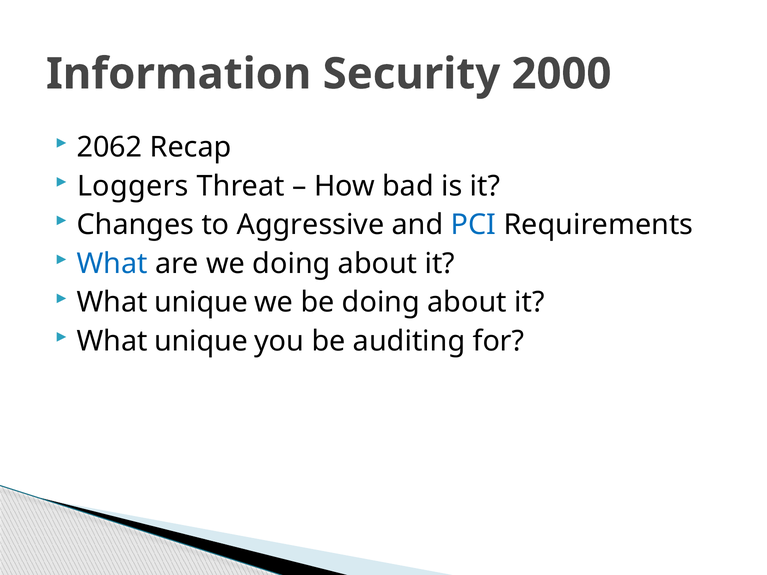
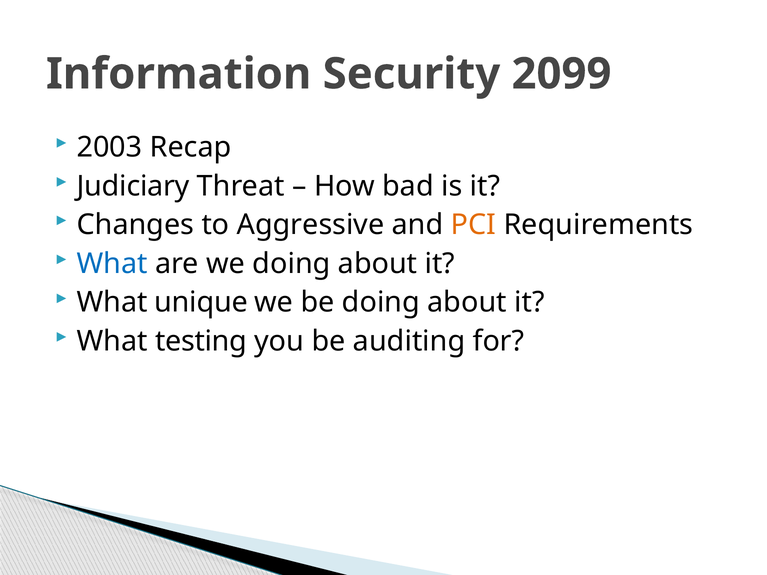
2000: 2000 -> 2099 (561, 74)
2062: 2062 -> 2003 (109, 147)
Loggers: Loggers -> Judiciary (133, 186)
PCI colour: blue -> orange (473, 225)
unique: unique -> testing (201, 341)
